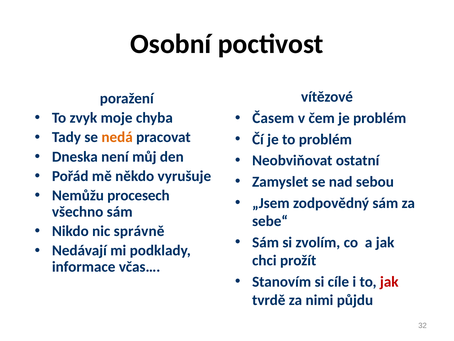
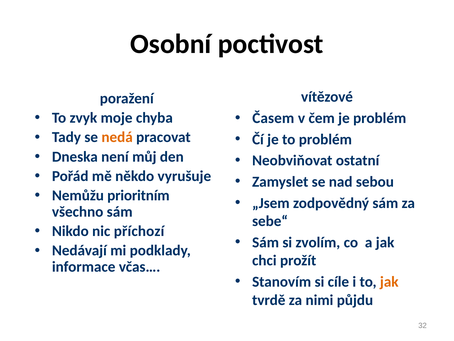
procesech: procesech -> prioritním (138, 195)
správně: správně -> příchozí (139, 231)
jak colour: red -> orange (389, 281)
